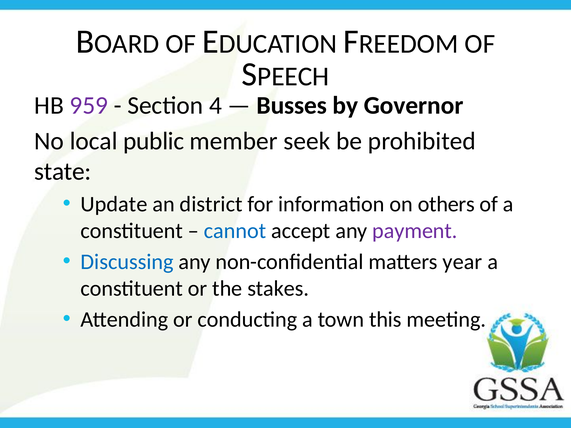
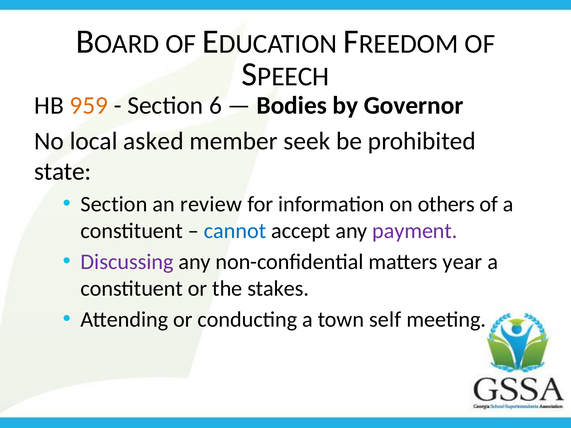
959 colour: purple -> orange (89, 106)
4: 4 -> 6 (215, 106)
Busses: Busses -> Bodies (292, 106)
public: public -> asked (153, 141)
Update: Update -> Section (114, 204)
district: district -> review (211, 204)
Discussing colour: blue -> purple (127, 262)
this: this -> self (385, 320)
